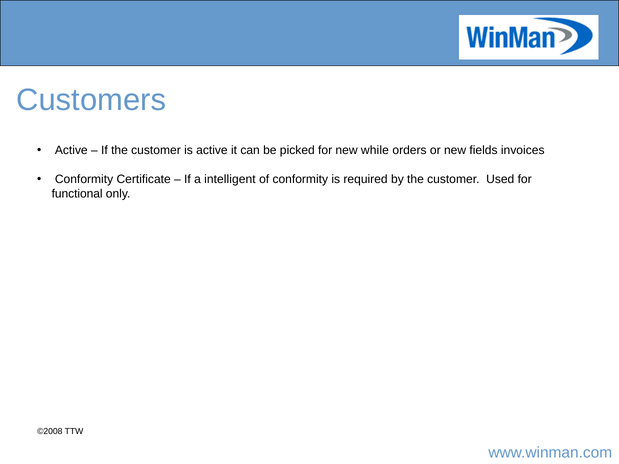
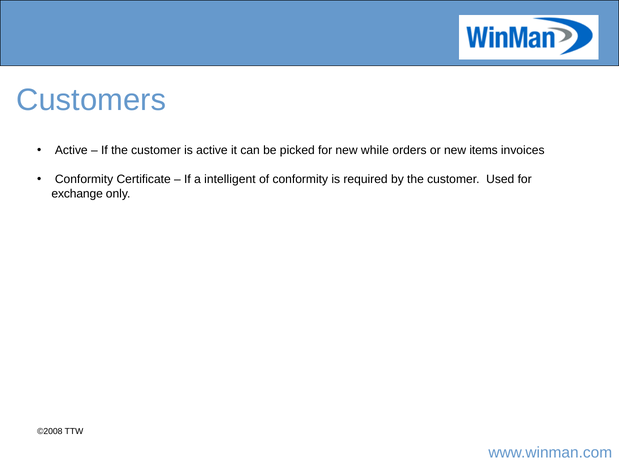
fields: fields -> items (484, 150)
functional: functional -> exchange (77, 194)
